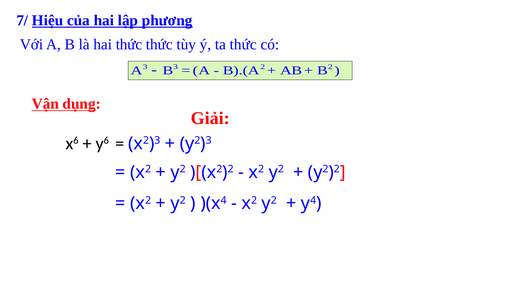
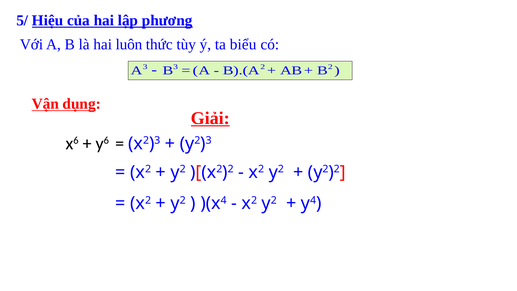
7/: 7/ -> 5/ (22, 20)
hai thức: thức -> luôn (129, 44)
ta thức: thức -> biểu (243, 44)
Giải underline: none -> present (210, 118)
